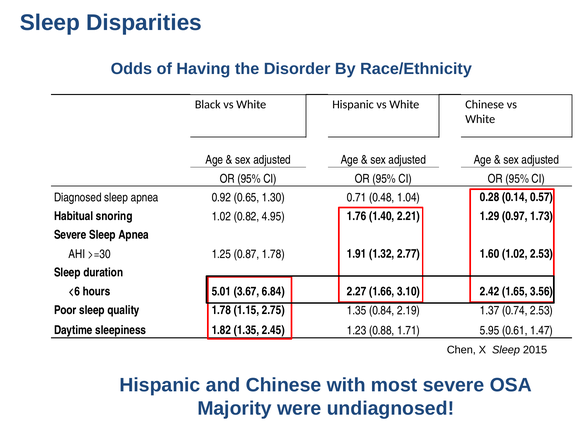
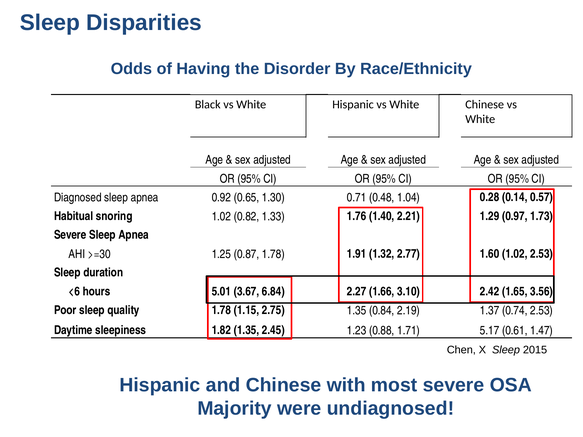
4.95: 4.95 -> 1.33 (273, 216)
5.95: 5.95 -> 5.17 (490, 331)
